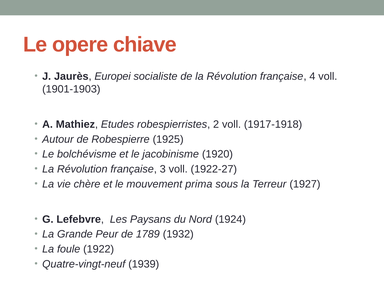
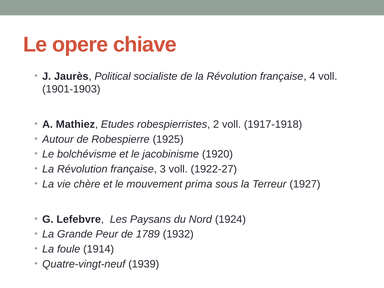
Europei: Europei -> Political (113, 76)
1922: 1922 -> 1914 (99, 249)
